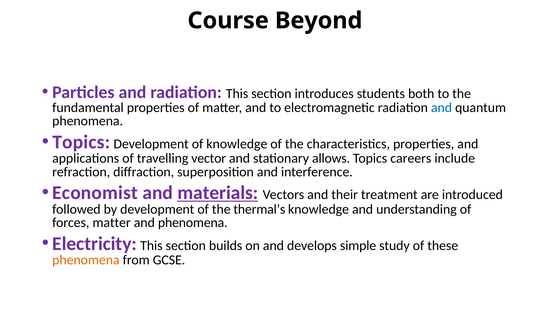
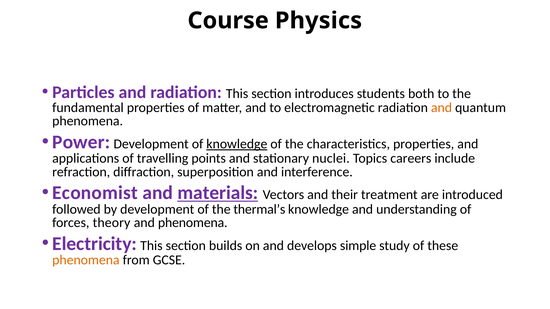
Beyond: Beyond -> Physics (318, 21)
and colour: blue -> orange (441, 108)
Topics: Topics -> Power (81, 142)
knowledge underline: none -> present (237, 144)
vector: vector -> points (209, 159)
allows: allows -> nuclei (331, 159)
forces matter: matter -> theory (112, 223)
